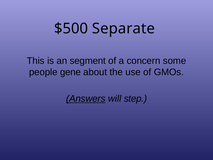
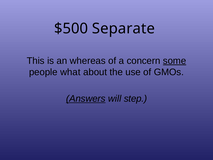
segment: segment -> whereas (88, 61)
some underline: none -> present (175, 61)
gene: gene -> what (70, 72)
